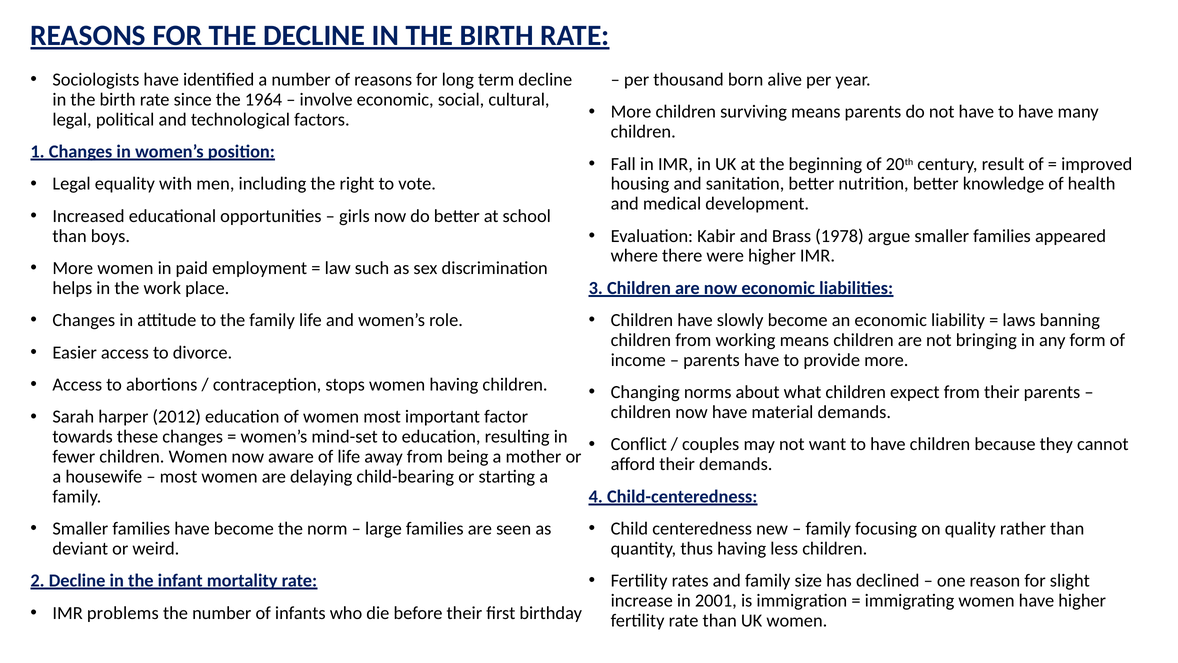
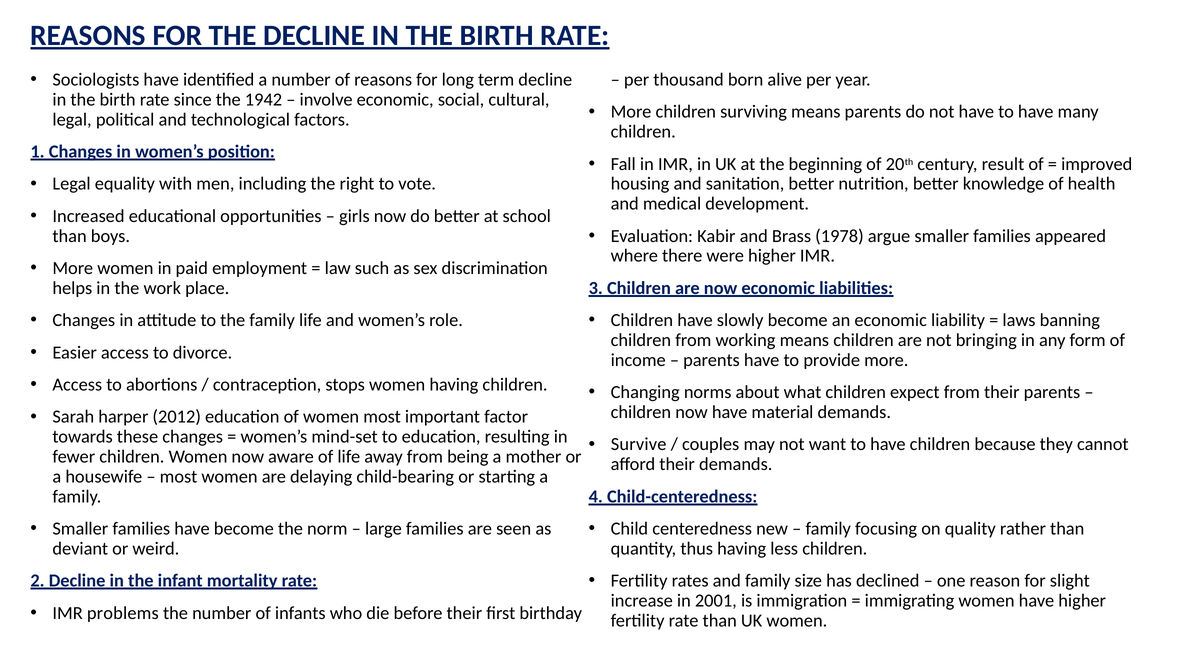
1964: 1964 -> 1942 (264, 99)
Conflict: Conflict -> Survive (639, 444)
